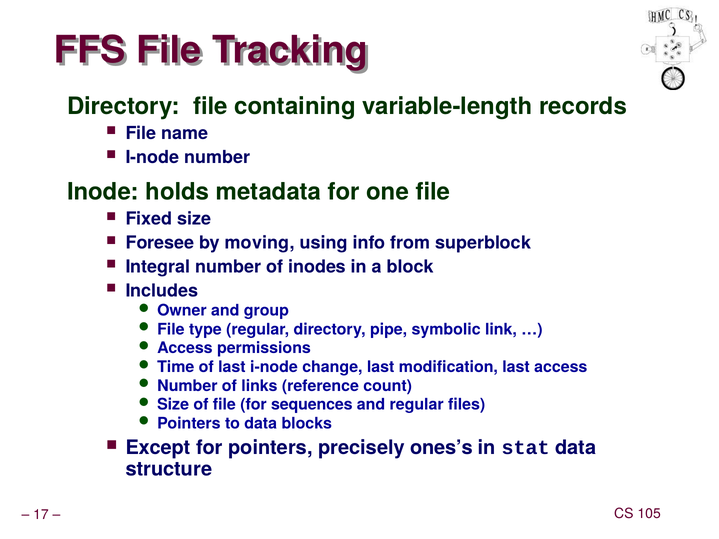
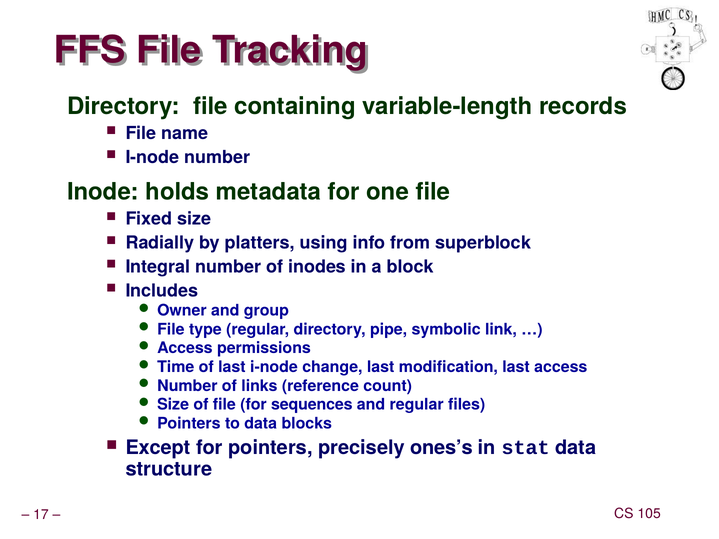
Foresee: Foresee -> Radially (160, 243)
moving: moving -> platters (260, 243)
